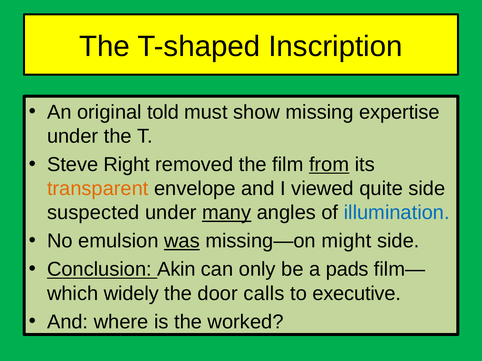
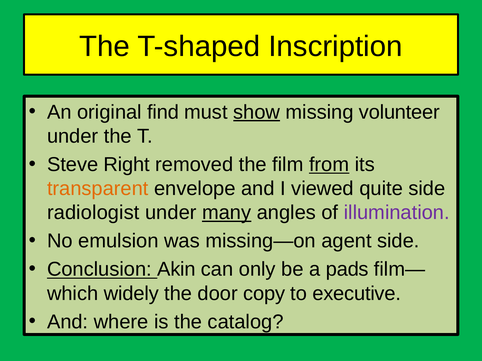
told: told -> find (163, 112)
show underline: none -> present (257, 112)
expertise: expertise -> volunteer (399, 112)
suspected: suspected -> radiologist (93, 213)
illumination colour: blue -> purple (397, 213)
was underline: present -> none (182, 241)
might: might -> agent (346, 241)
calls: calls -> copy (264, 294)
worked: worked -> catalog (246, 322)
